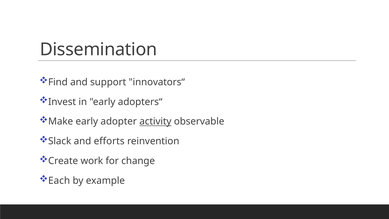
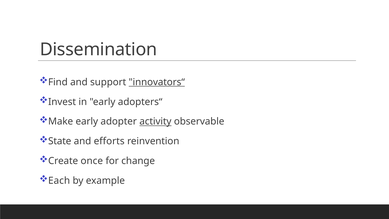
innovators“ underline: none -> present (157, 82)
Slack: Slack -> State (60, 141)
work: work -> once (92, 161)
